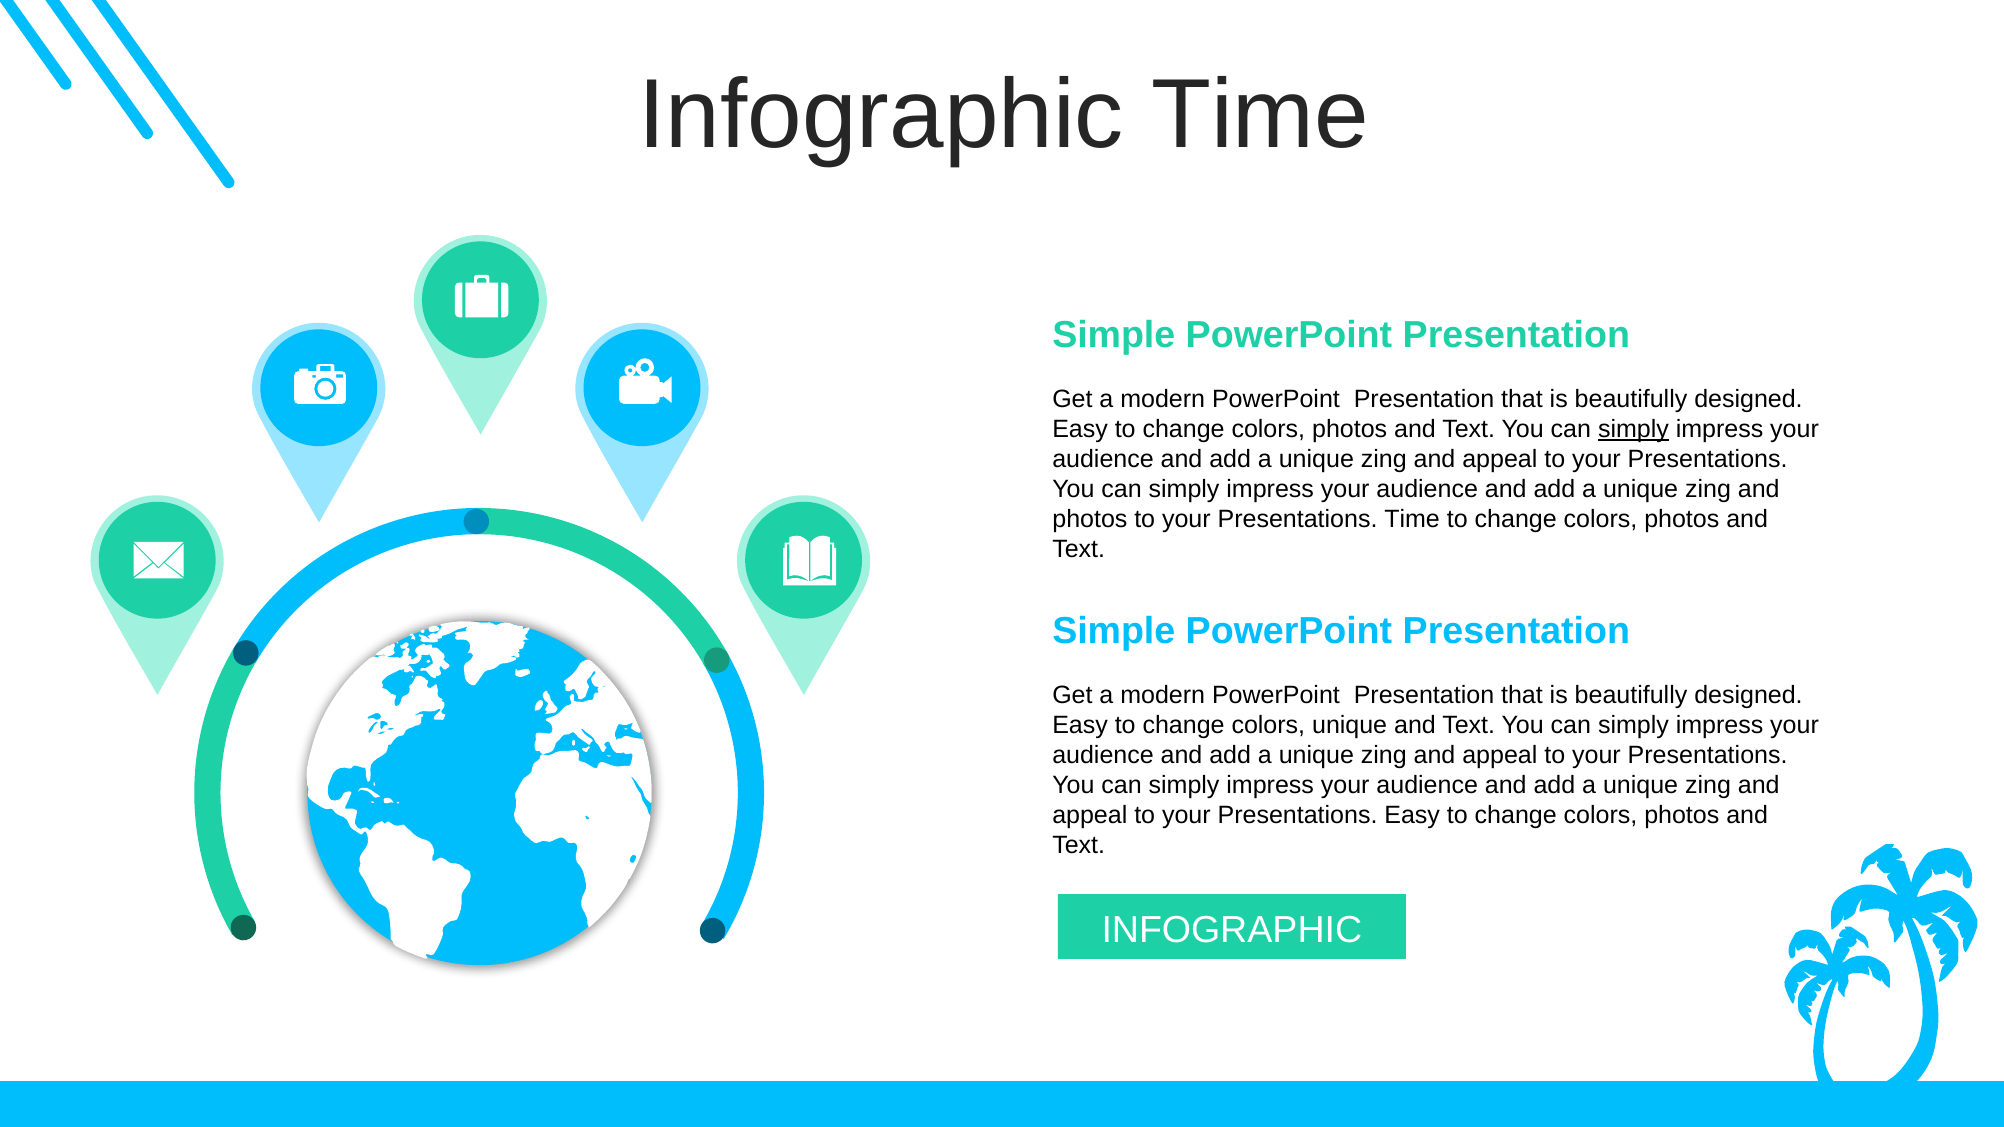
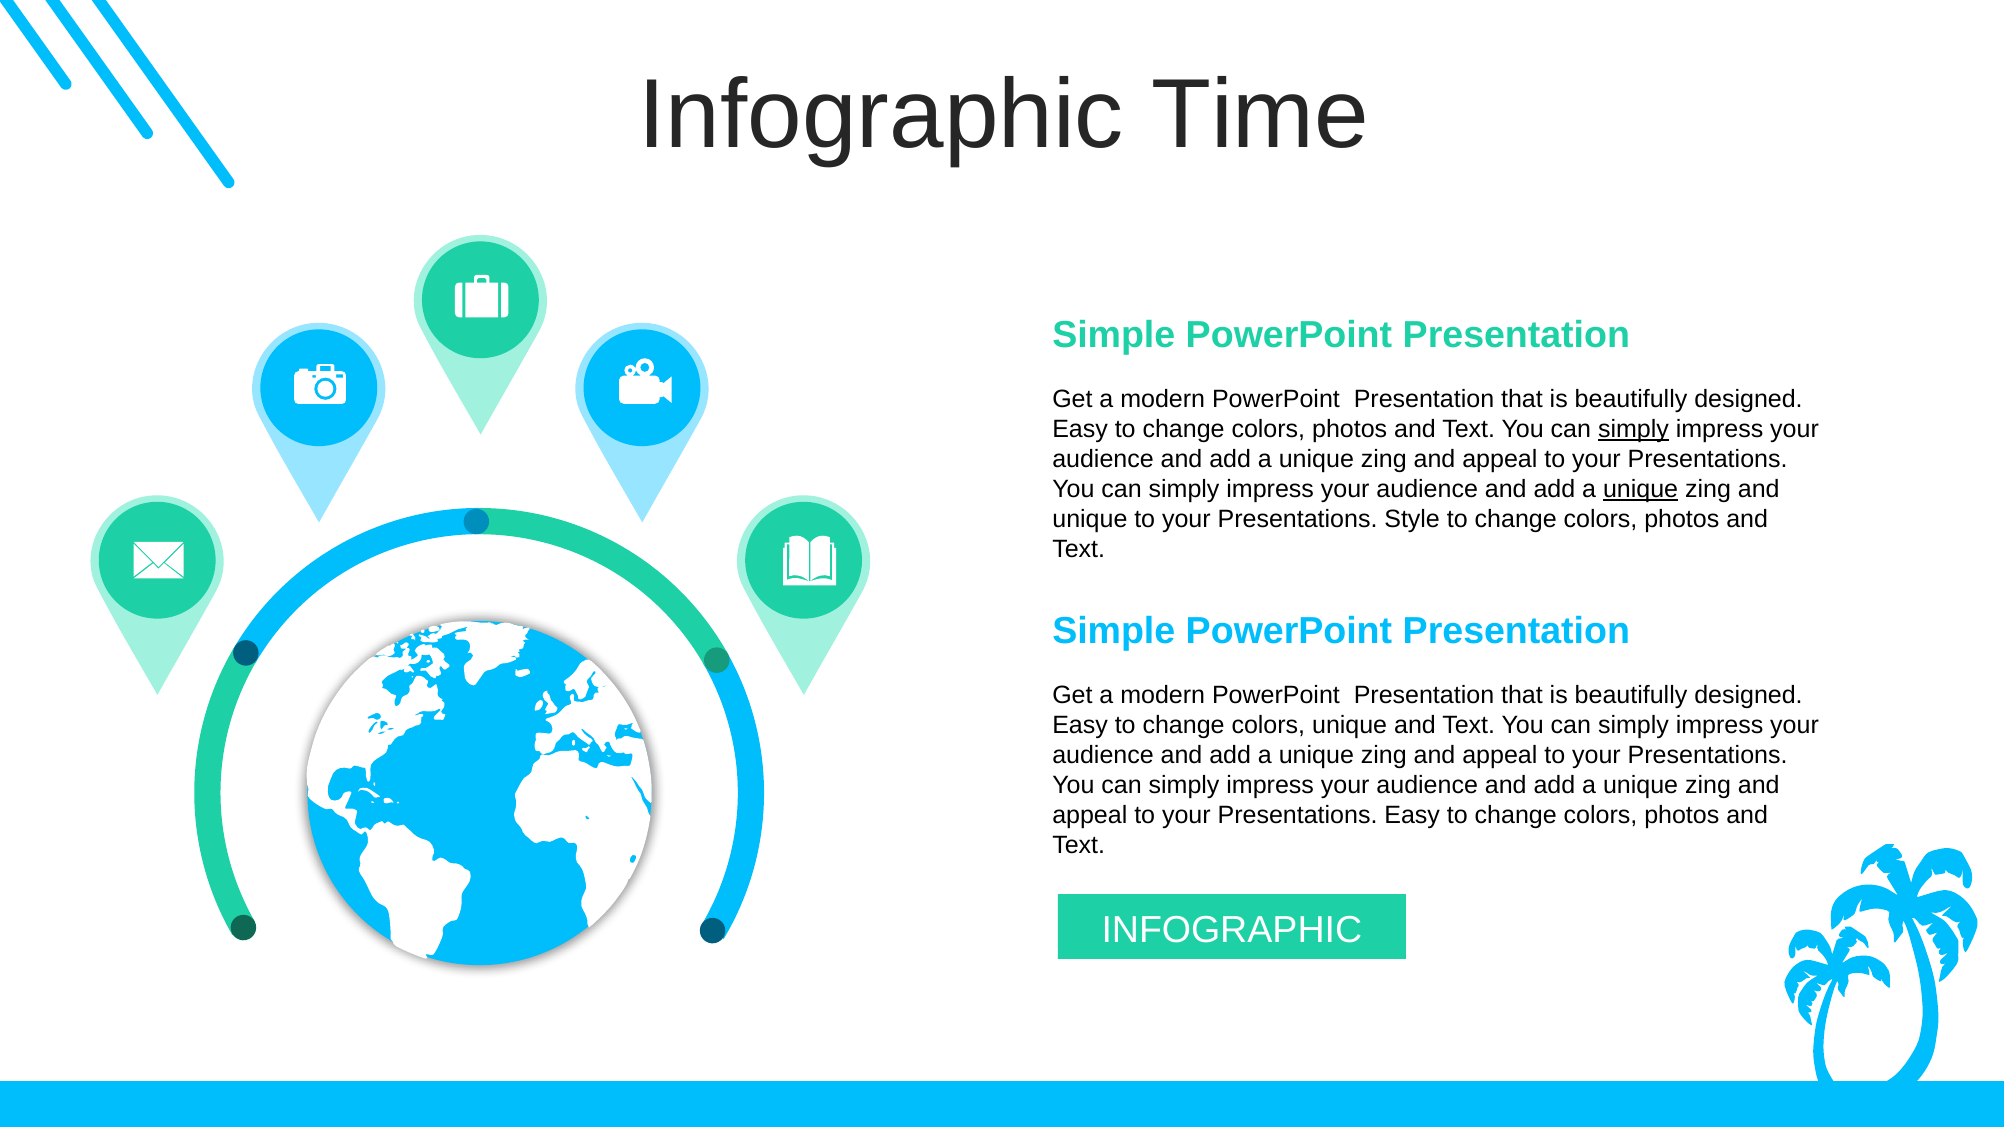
unique underline: none -> present (1641, 489)
photos: photos -> unique (1090, 519)
Presentations Time: Time -> Style (1412, 519)
